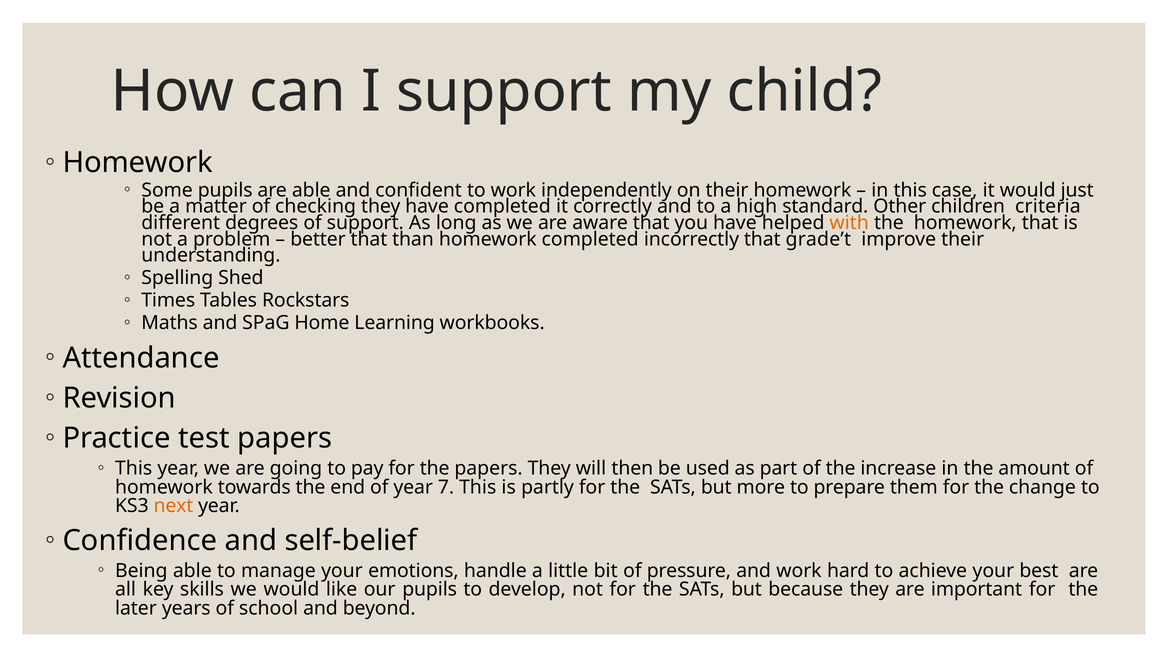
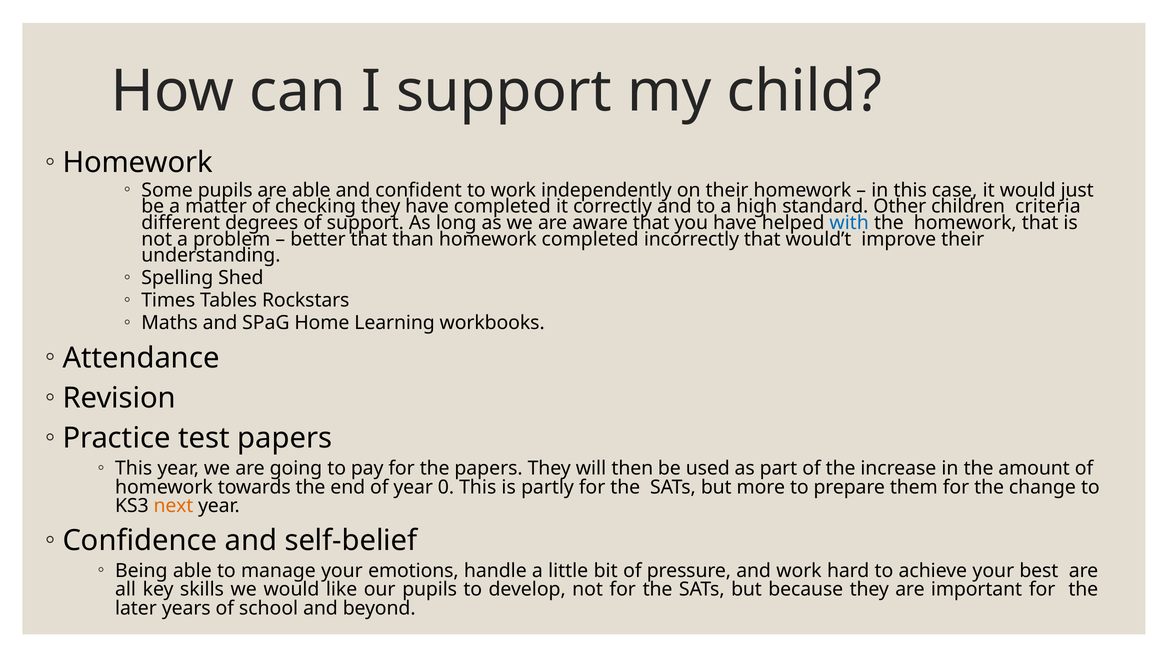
with colour: orange -> blue (849, 223)
grade’t: grade’t -> would’t (818, 239)
7: 7 -> 0 (446, 487)
